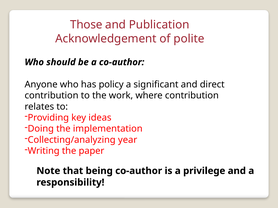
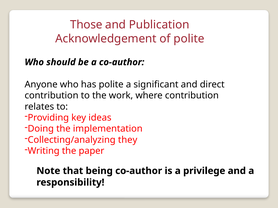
has policy: policy -> polite (111, 85)
year: year -> they (128, 140)
